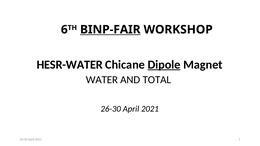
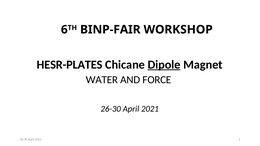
BINP-FAIR underline: present -> none (110, 30)
HESR-WATER: HESR-WATER -> HESR-PLATES (70, 65)
TOTAL: TOTAL -> FORCE (157, 80)
